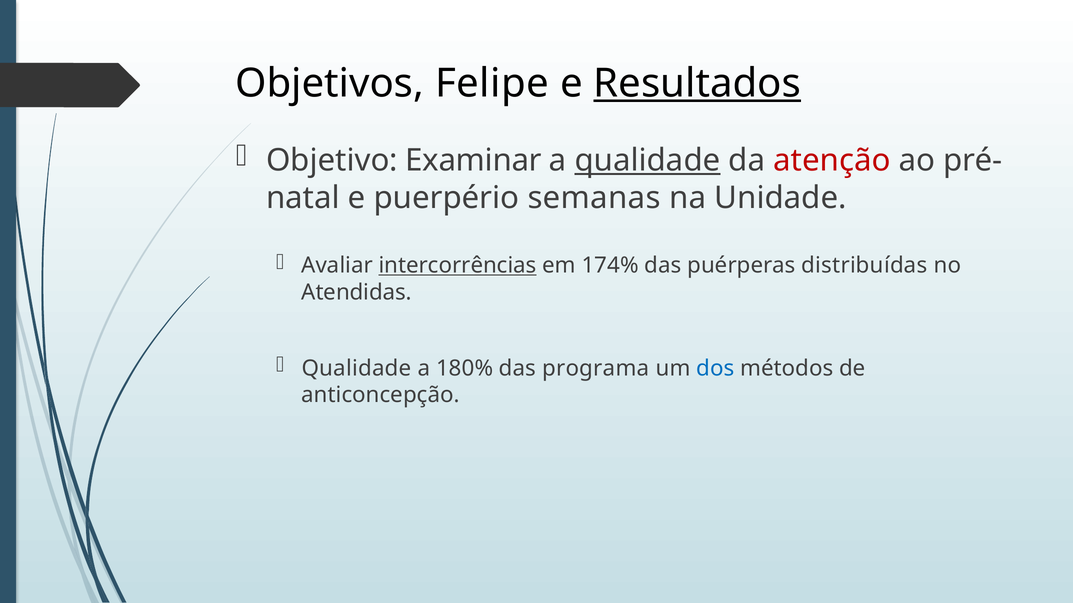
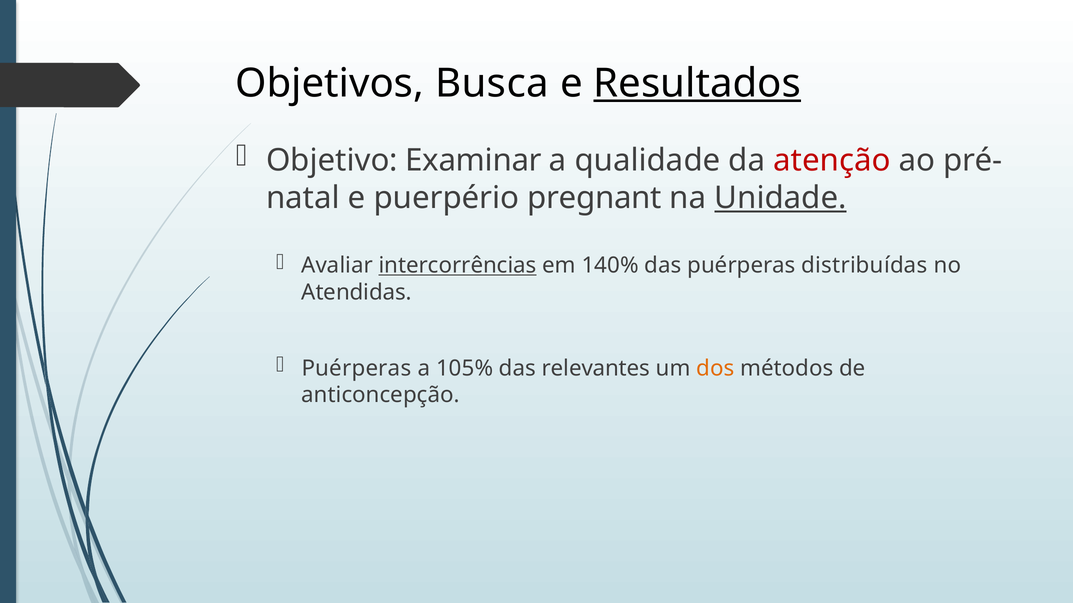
Felipe: Felipe -> Busca (492, 84)
qualidade underline: present -> none (647, 161)
semanas: semanas -> pregnant (595, 198)
Unidade underline: none -> present (780, 198)
174%: 174% -> 140% (610, 266)
Qualidade: Qualidade -> Puérperas (357, 368)
180%: 180% -> 105% (465, 368)
programa: programa -> relevantes (596, 368)
dos colour: blue -> orange (715, 368)
